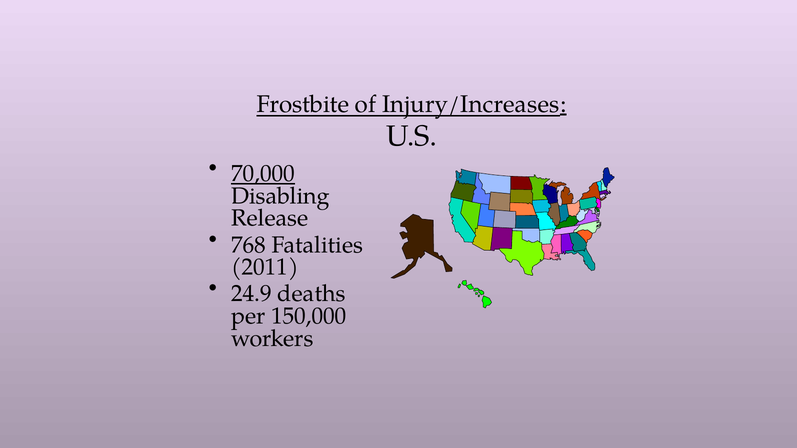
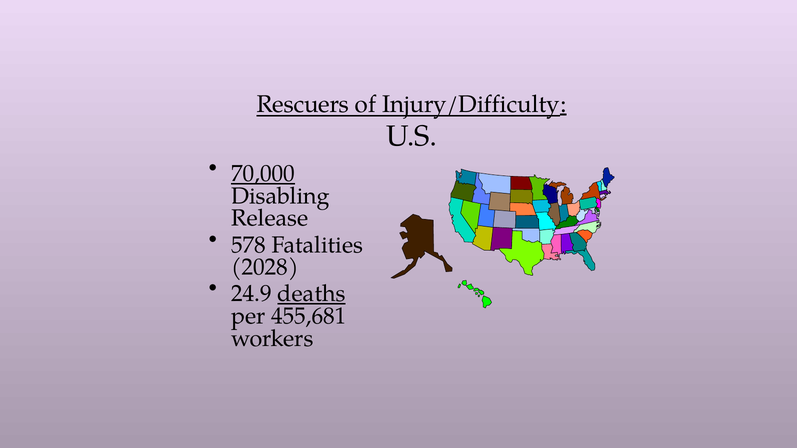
Frostbite: Frostbite -> Rescuers (303, 104)
Injury/Increases: Injury/Increases -> Injury/Difficulty (471, 104)
768: 768 -> 578 (249, 245)
2011: 2011 -> 2028 (265, 267)
deaths underline: none -> present (312, 294)
150,000: 150,000 -> 455,681 (309, 316)
